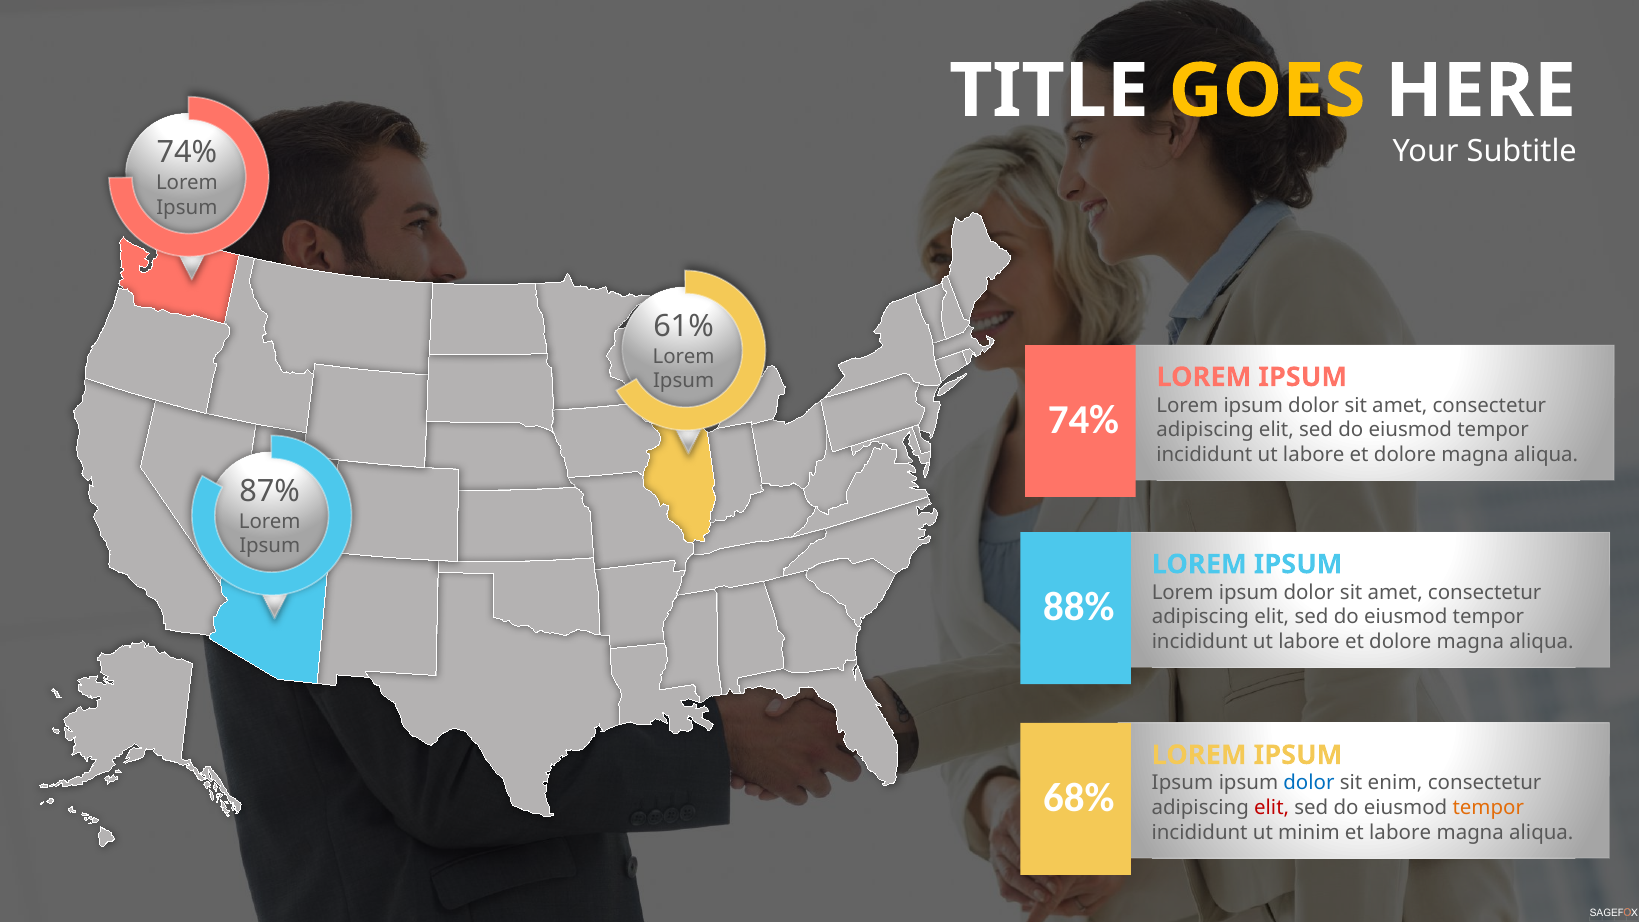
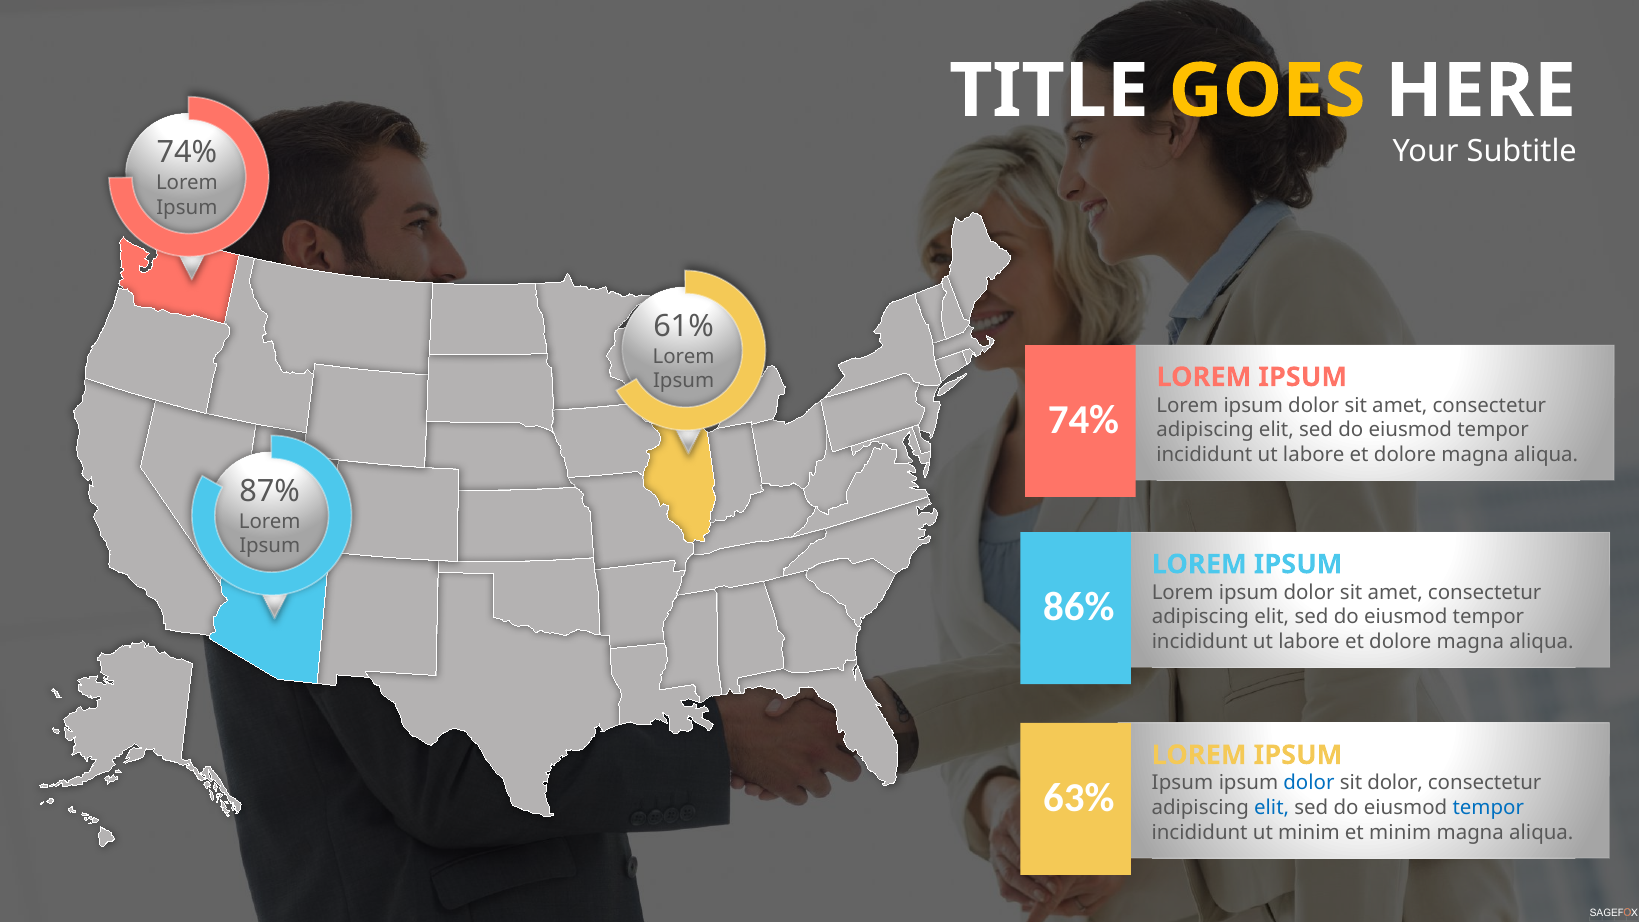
88%: 88% -> 86% (1079, 607)
sit enim: enim -> dolor (1395, 783)
68%: 68% -> 63% (1079, 798)
elit colour: red -> blue (1272, 808)
tempor colour: orange -> blue (1488, 808)
et labore: labore -> minim (1400, 832)
